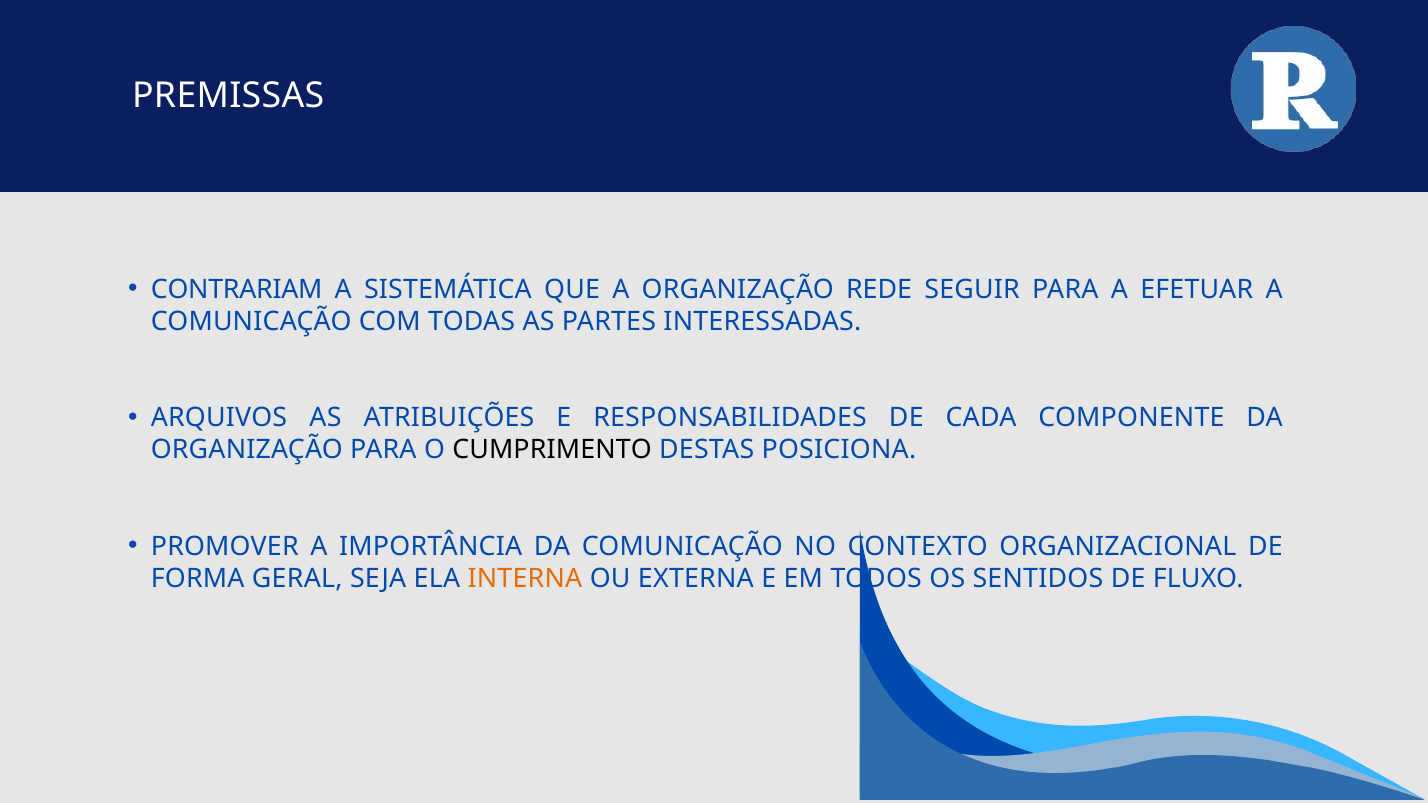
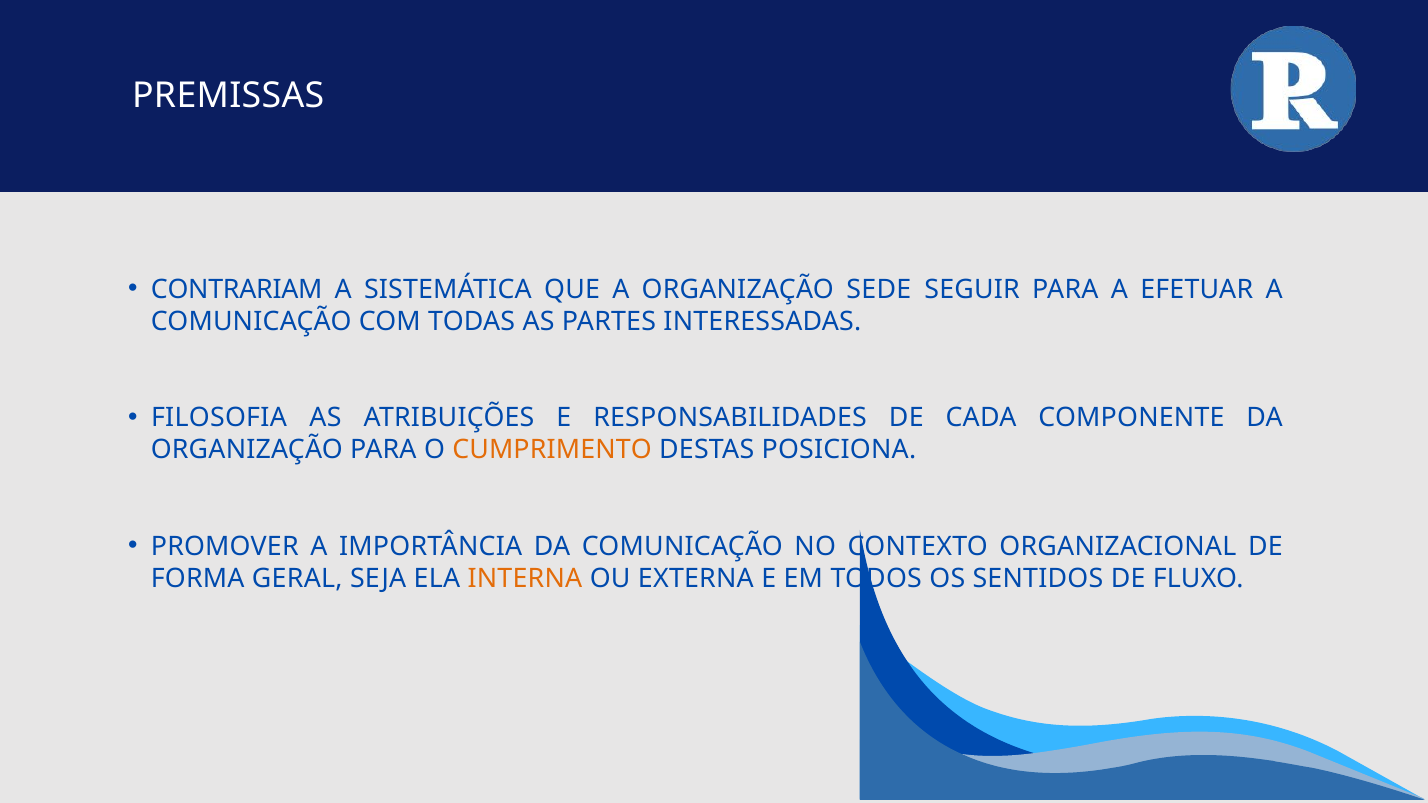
REDE: REDE -> SEDE (879, 290)
ARQUIVOS: ARQUIVOS -> FILOSOFIA (219, 418)
CUMPRIMENTO colour: black -> orange (552, 450)
